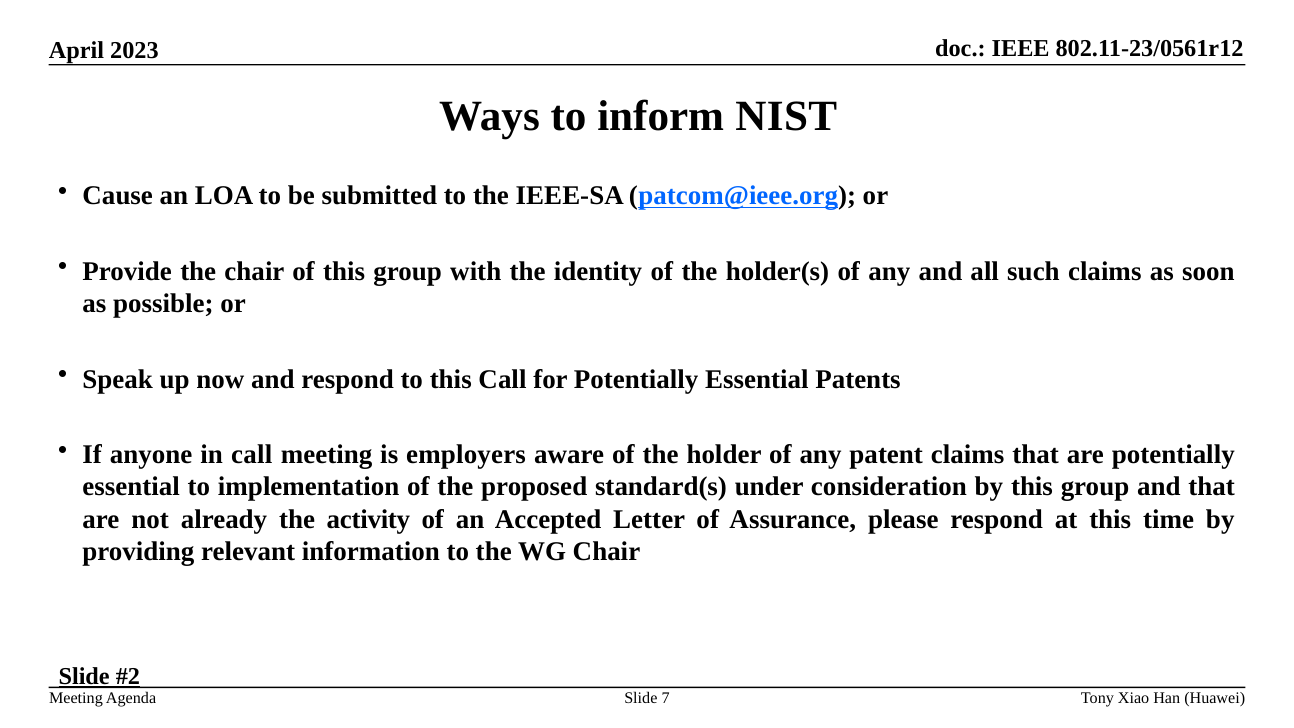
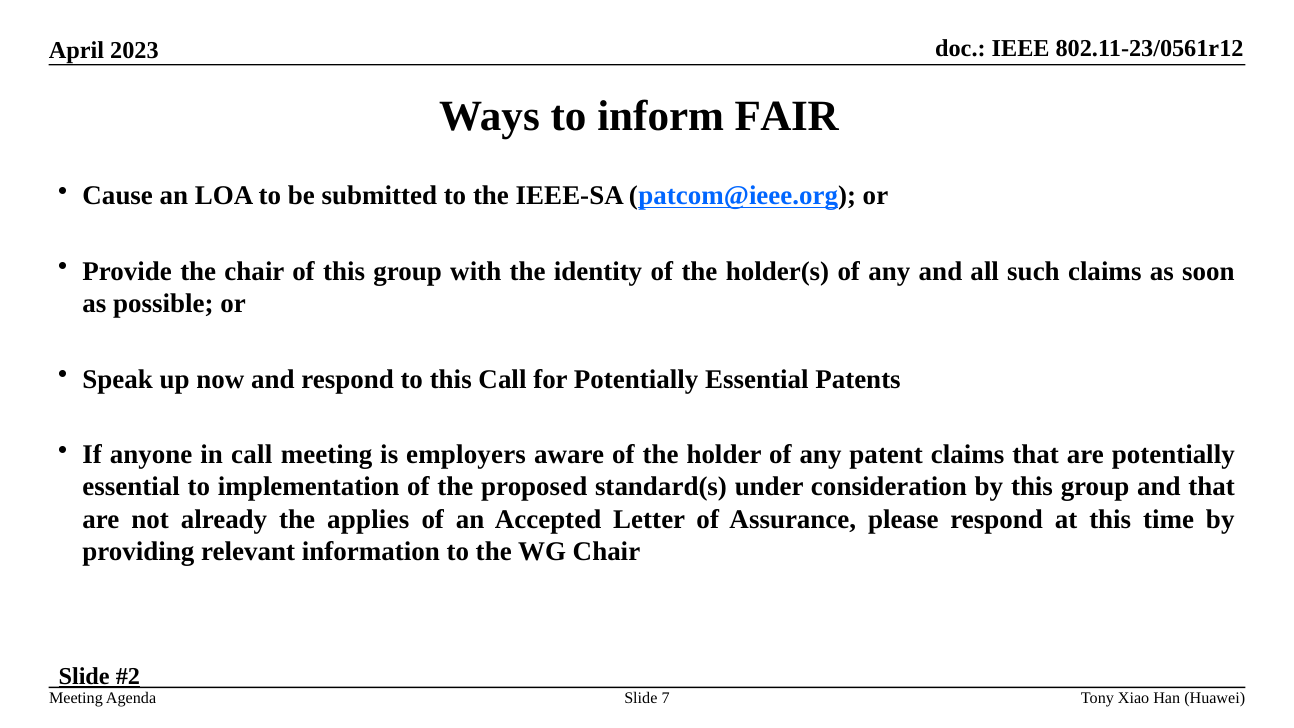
NIST: NIST -> FAIR (787, 116)
activity: activity -> applies (368, 519)
